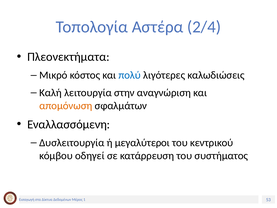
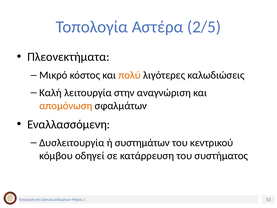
2/4: 2/4 -> 2/5 (204, 27)
πολύ colour: blue -> orange (130, 75)
μεγαλύτεροι: μεγαλύτεροι -> συστημάτων (142, 143)
